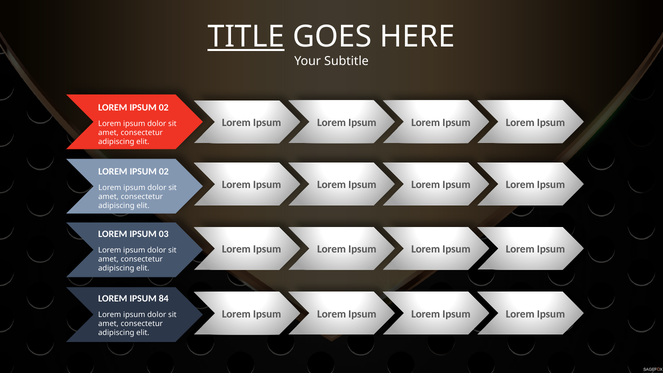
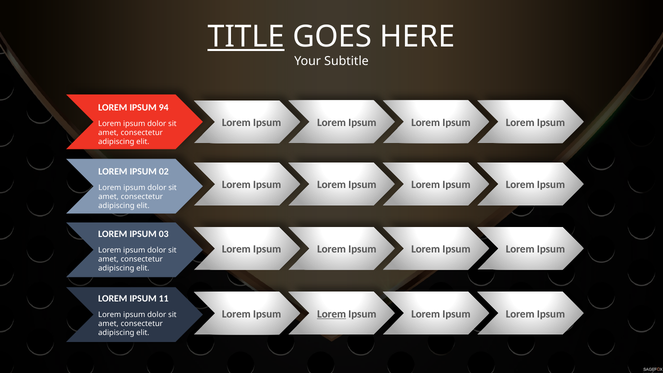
02: 02 -> 94 (164, 108)
84: 84 -> 11 (164, 299)
Lorem underline: none -> present (332, 314)
